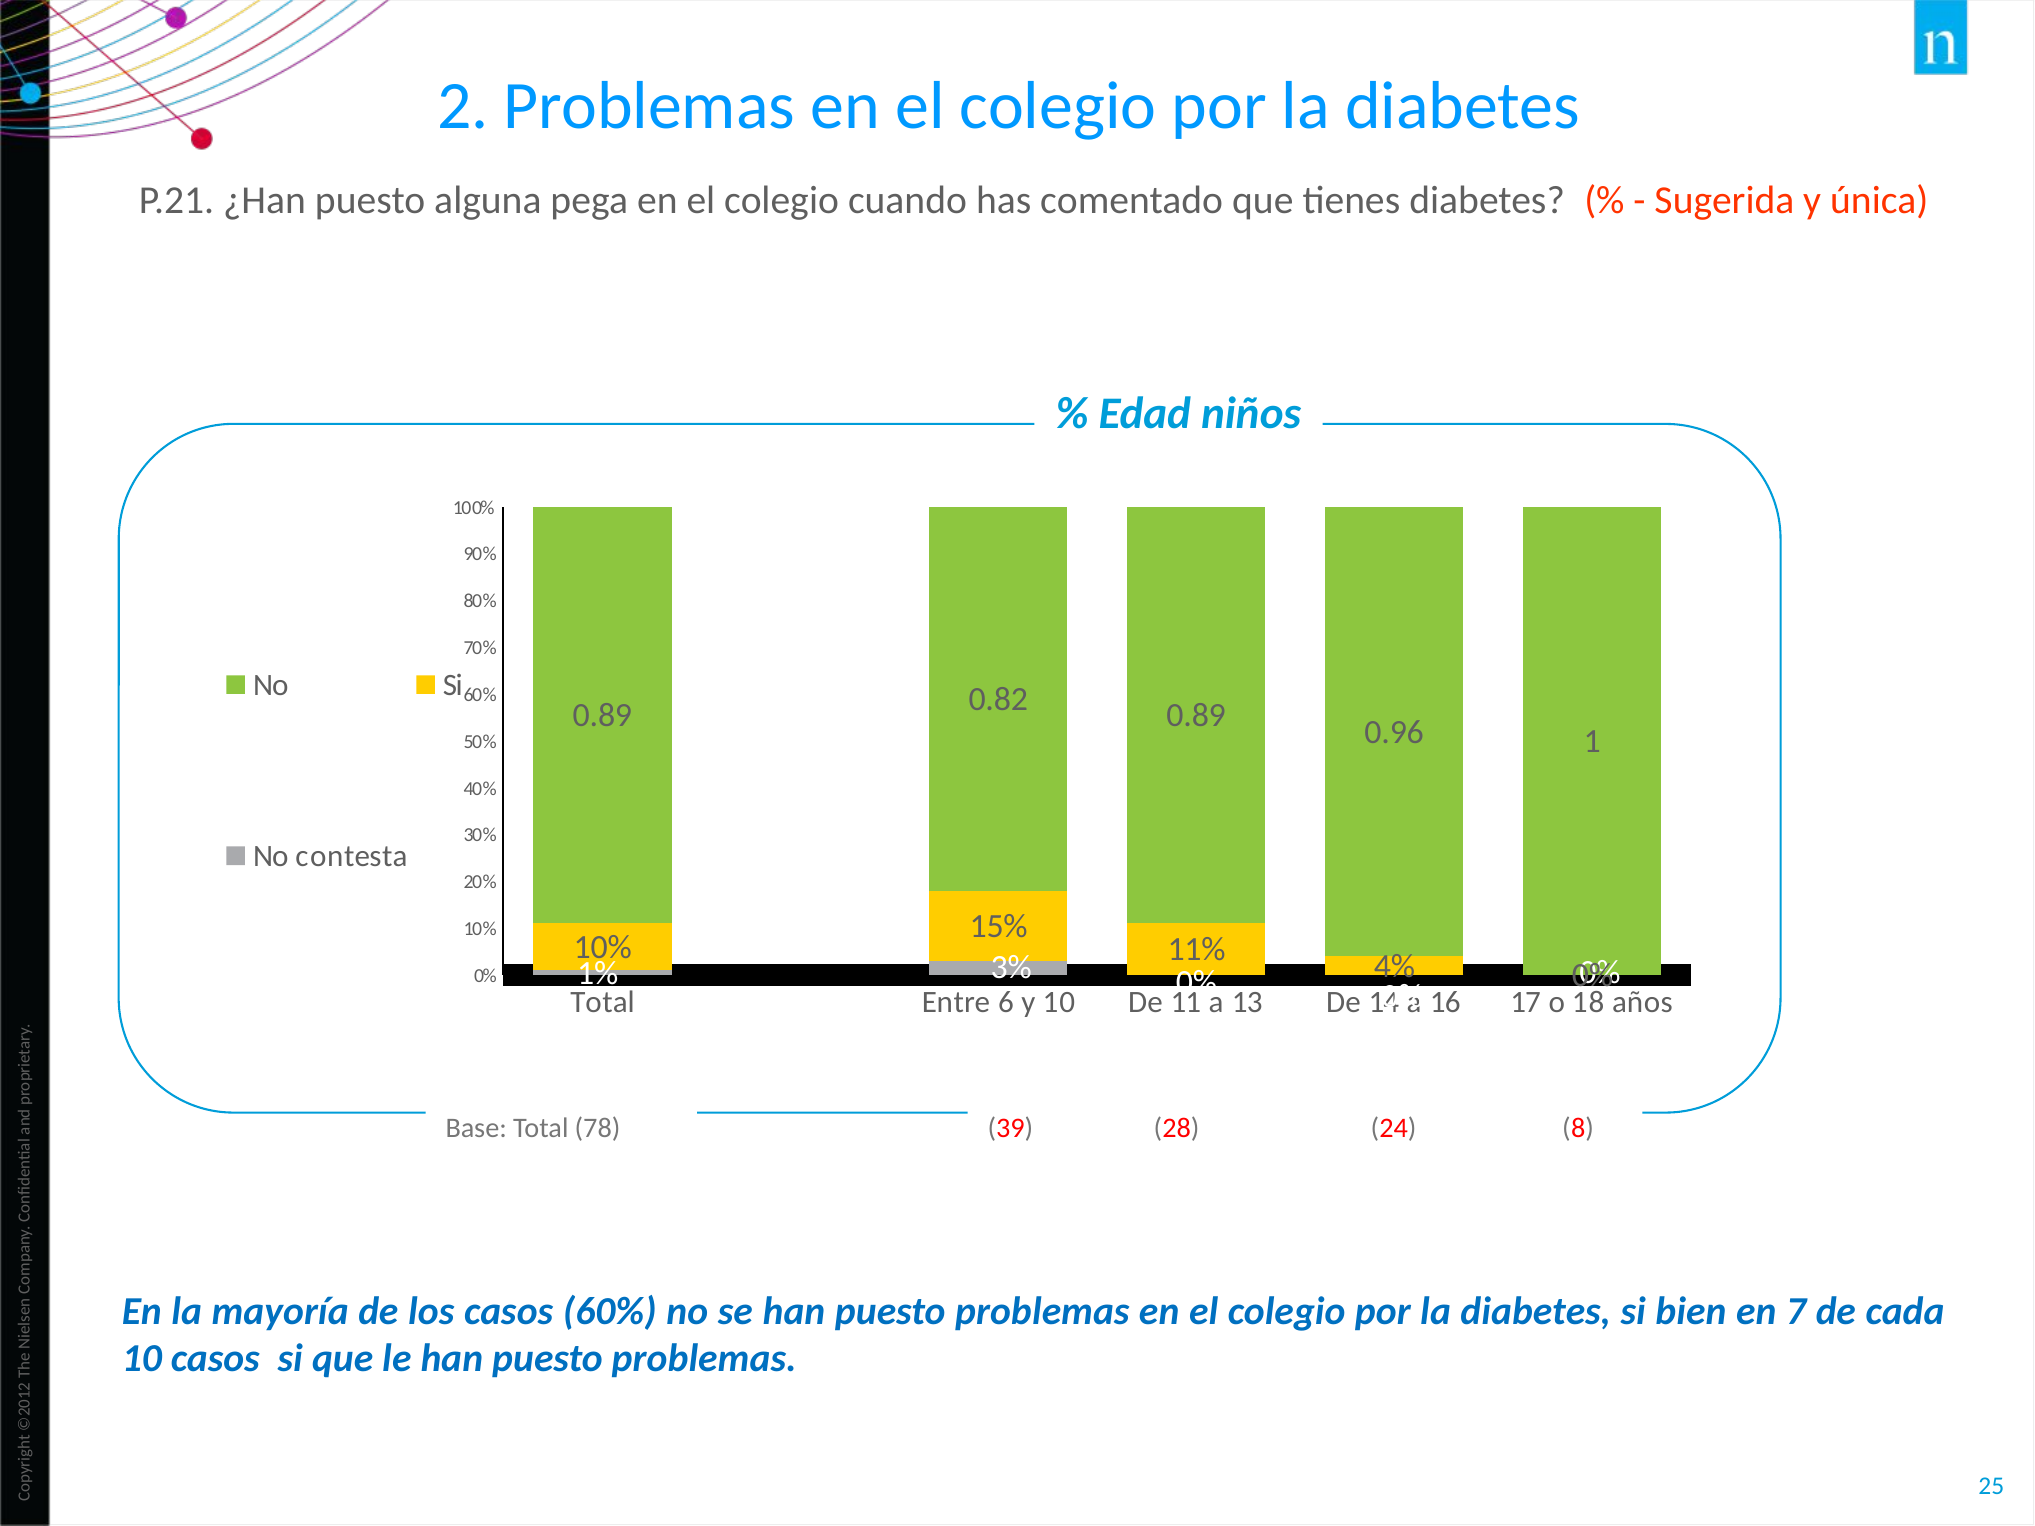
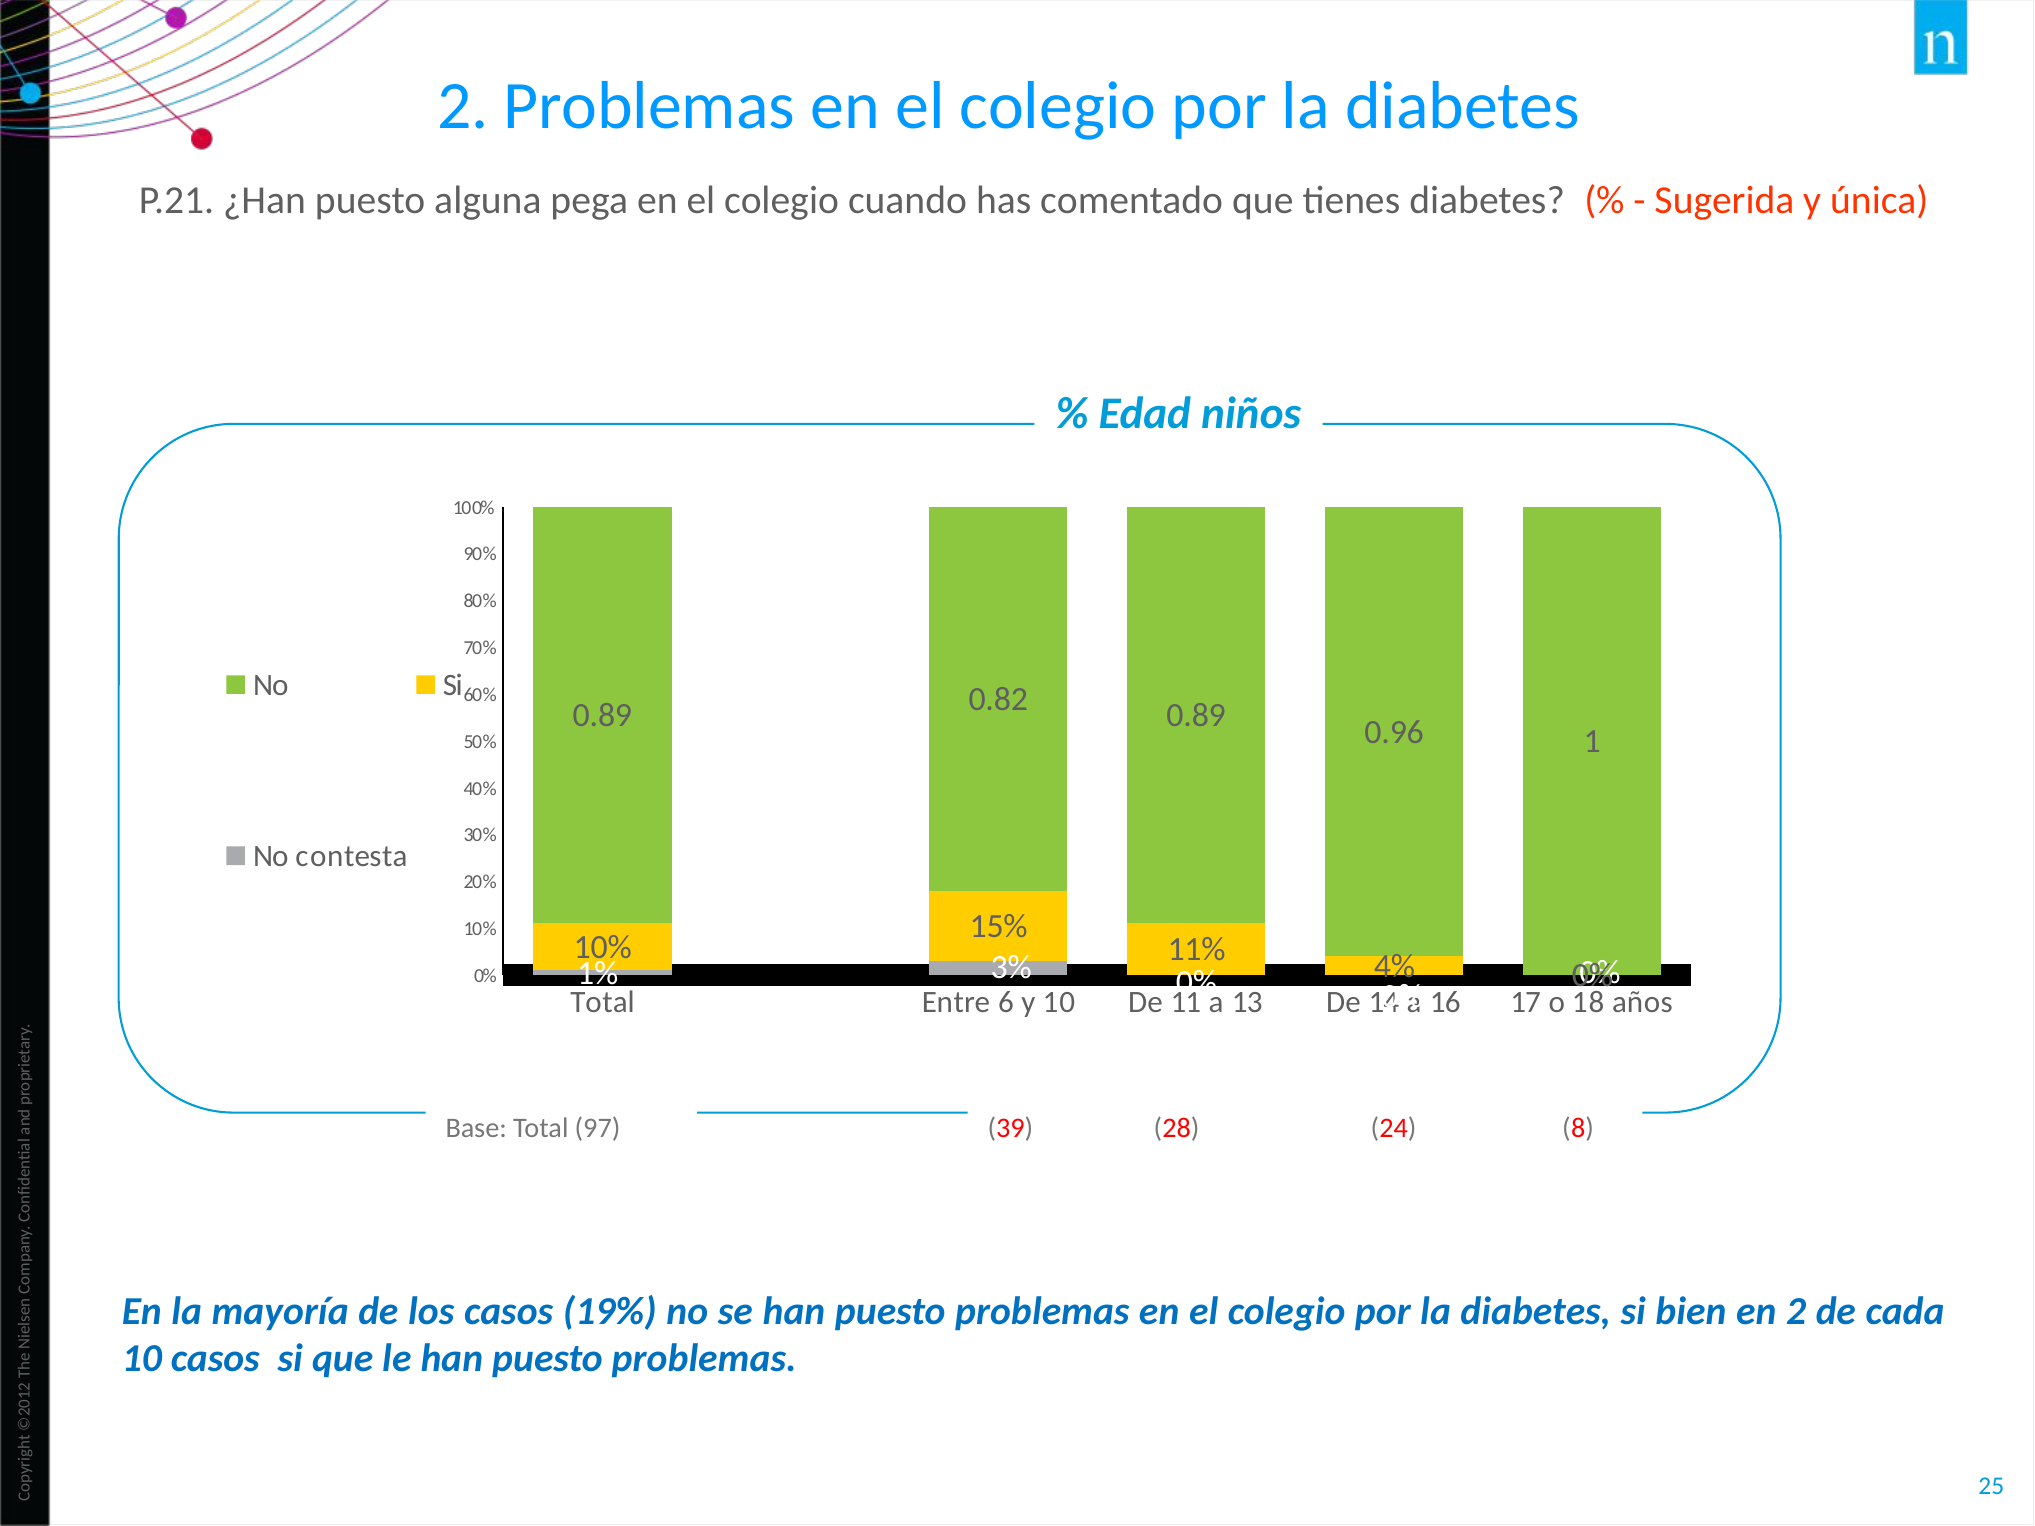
78: 78 -> 97 (598, 1129)
casos 60%: 60% -> 19% (610, 1311)
en 7: 7 -> 2 (1796, 1311)
